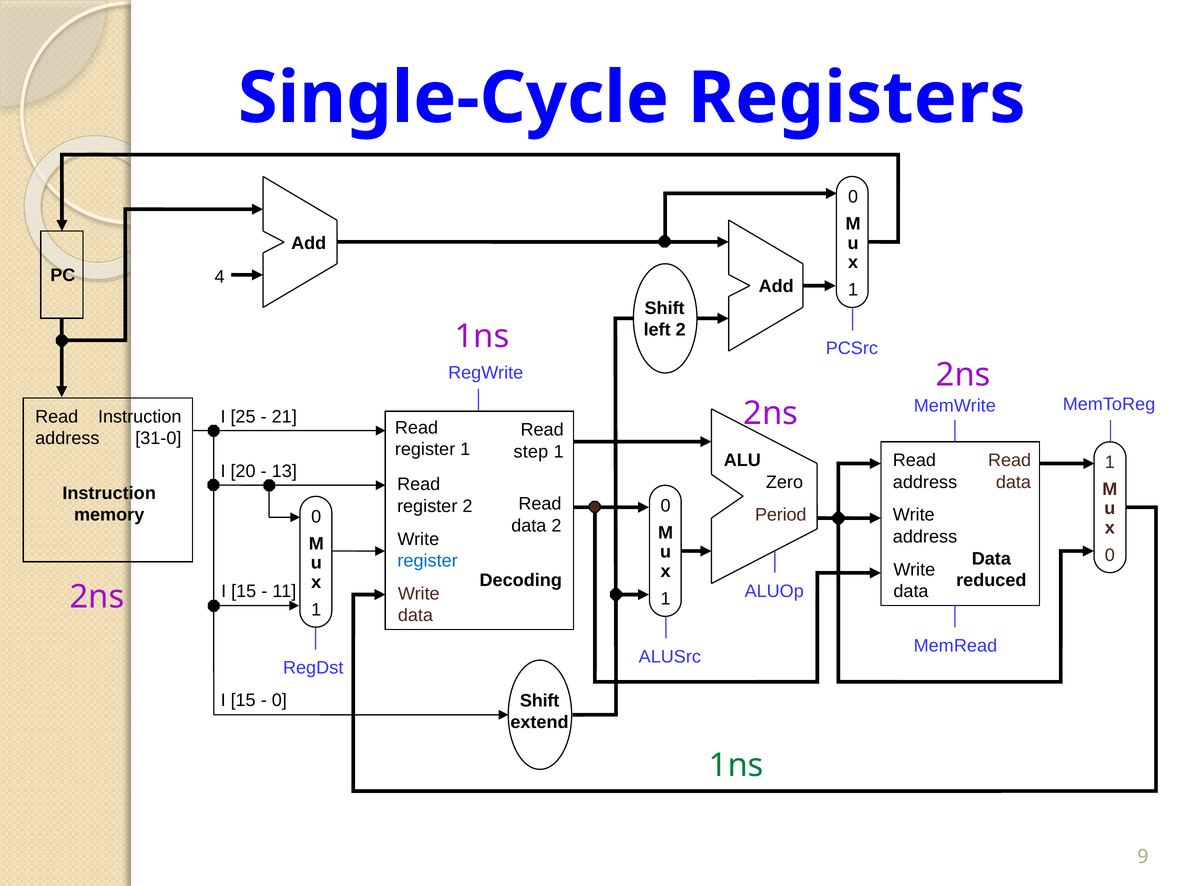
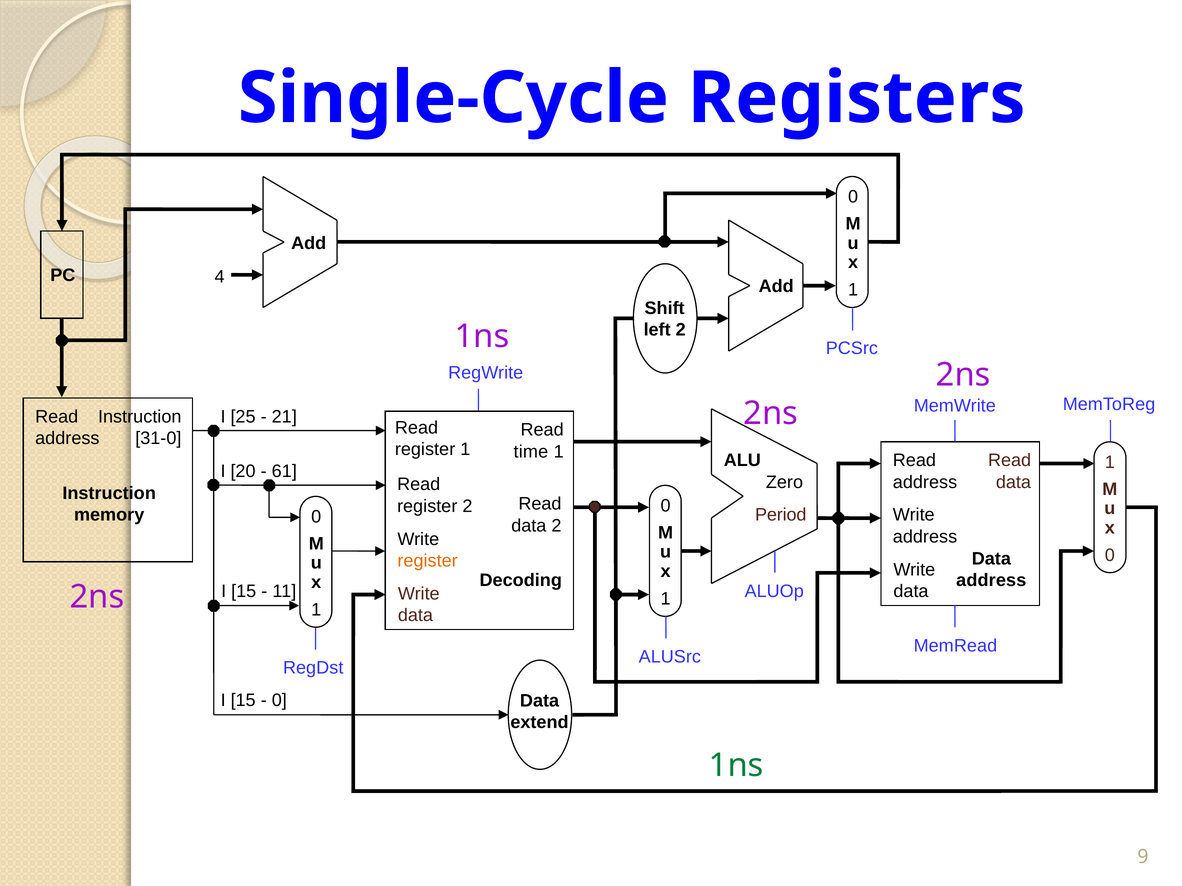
step: step -> time (531, 452)
13: 13 -> 61 (284, 472)
register colour: blue -> orange (428, 561)
reduced: reduced -> address (991, 581)
Shift: Shift -> Data (540, 701)
